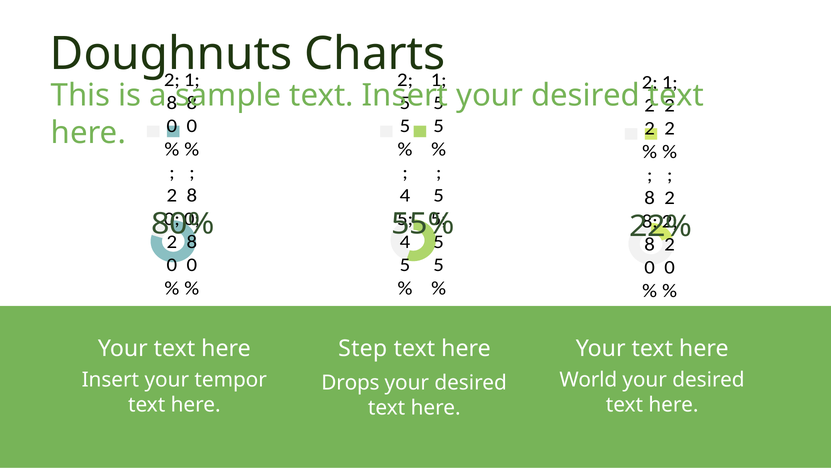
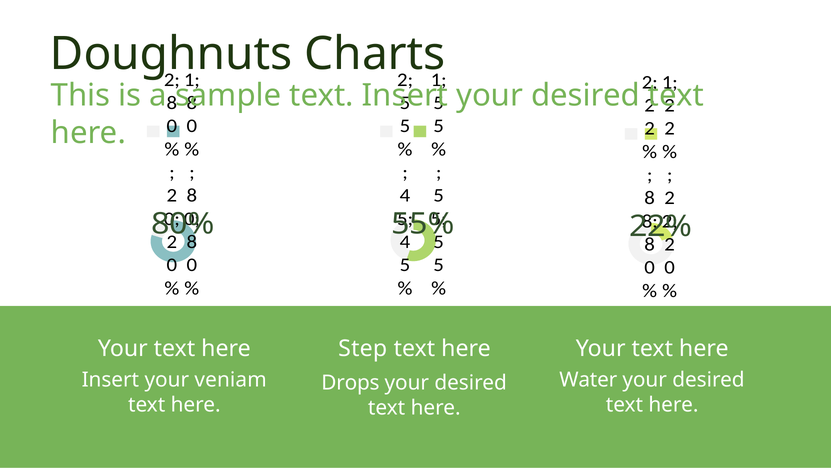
tempor: tempor -> veniam (231, 380)
World: World -> Water (588, 380)
